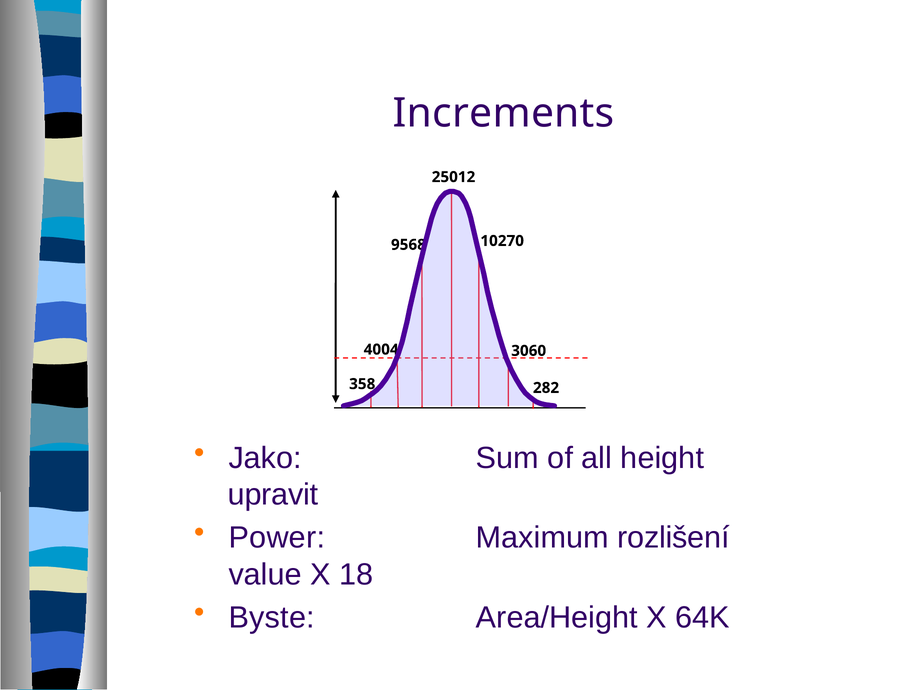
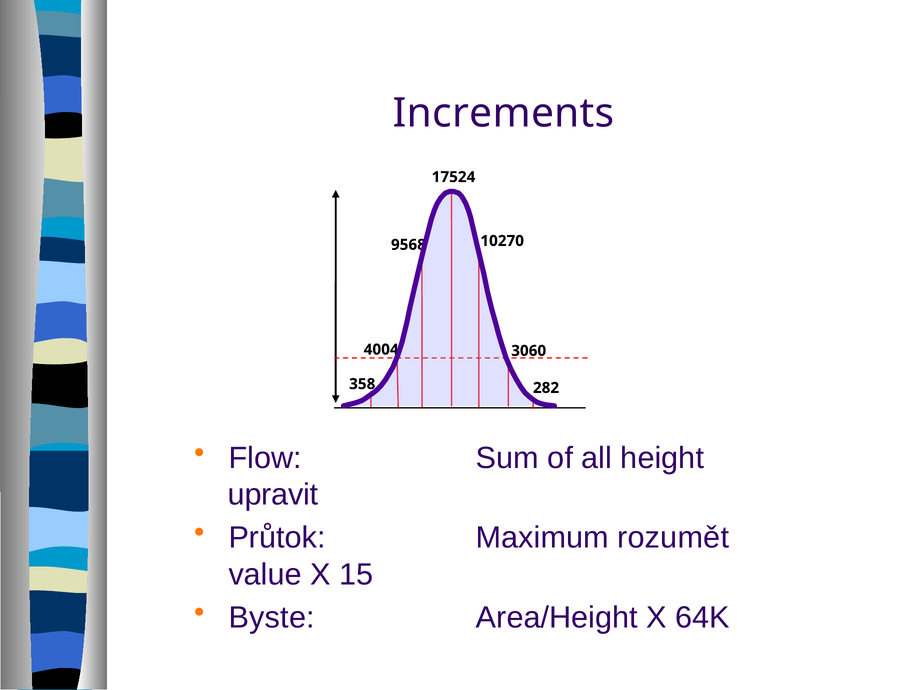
25012: 25012 -> 17524 (454, 177)
Jako: Jako -> Flow (265, 458)
Power: Power -> Průtok (277, 537)
rozlišení: rozlišení -> rozumět (673, 537)
18: 18 -> 15 (356, 574)
